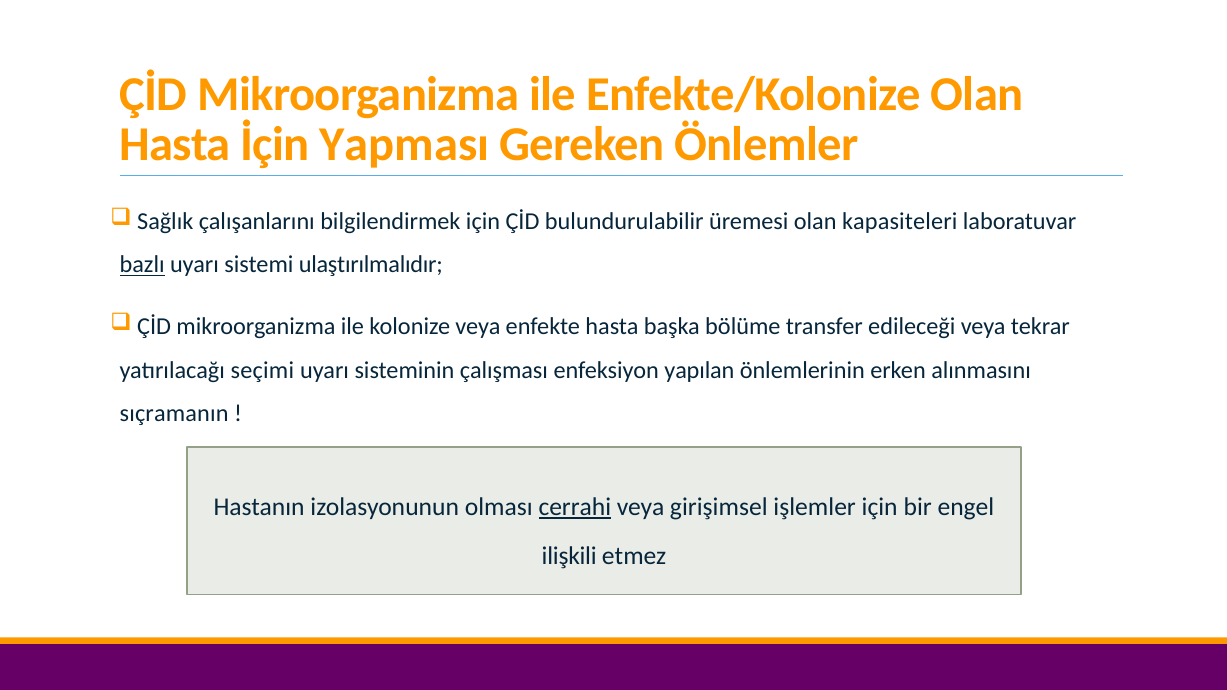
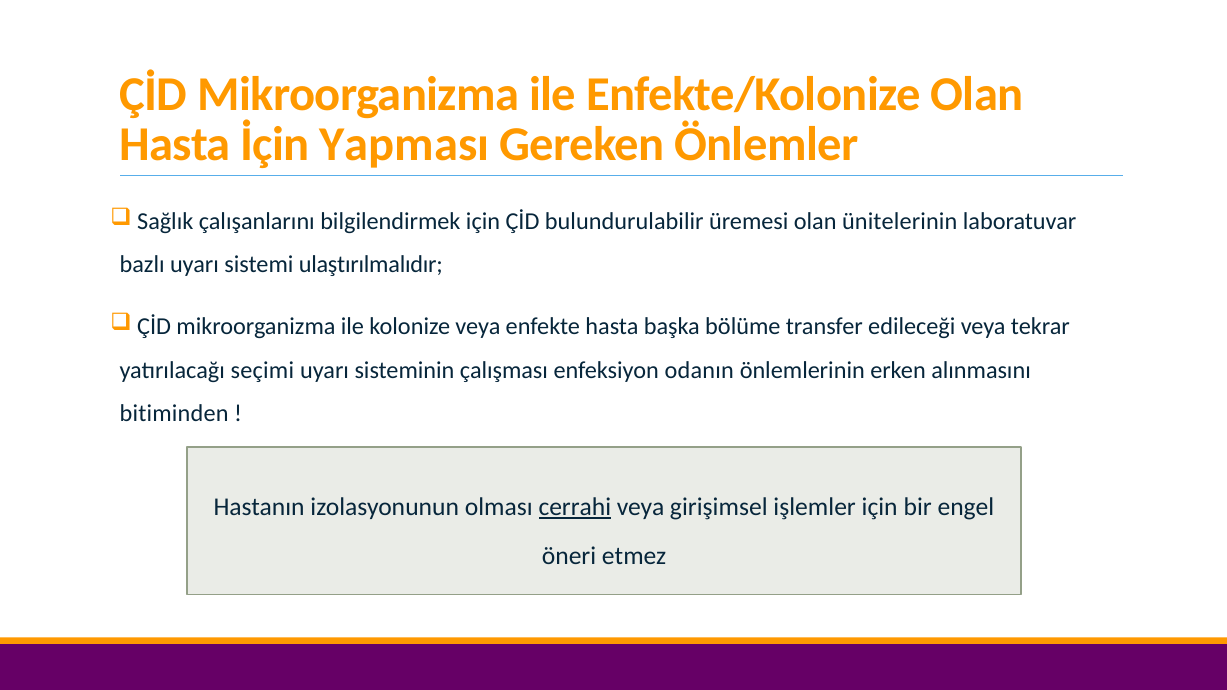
kapasiteleri: kapasiteleri -> ünitelerinin (900, 221)
bazlı underline: present -> none (142, 265)
yapılan: yapılan -> odanın (699, 370)
sıçramanın: sıçramanın -> bitiminden (174, 414)
ilişkili: ilişkili -> öneri (569, 556)
